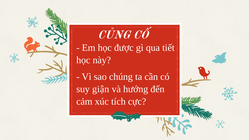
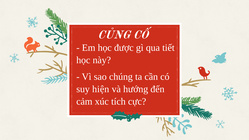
giận: giận -> hiện (101, 89)
